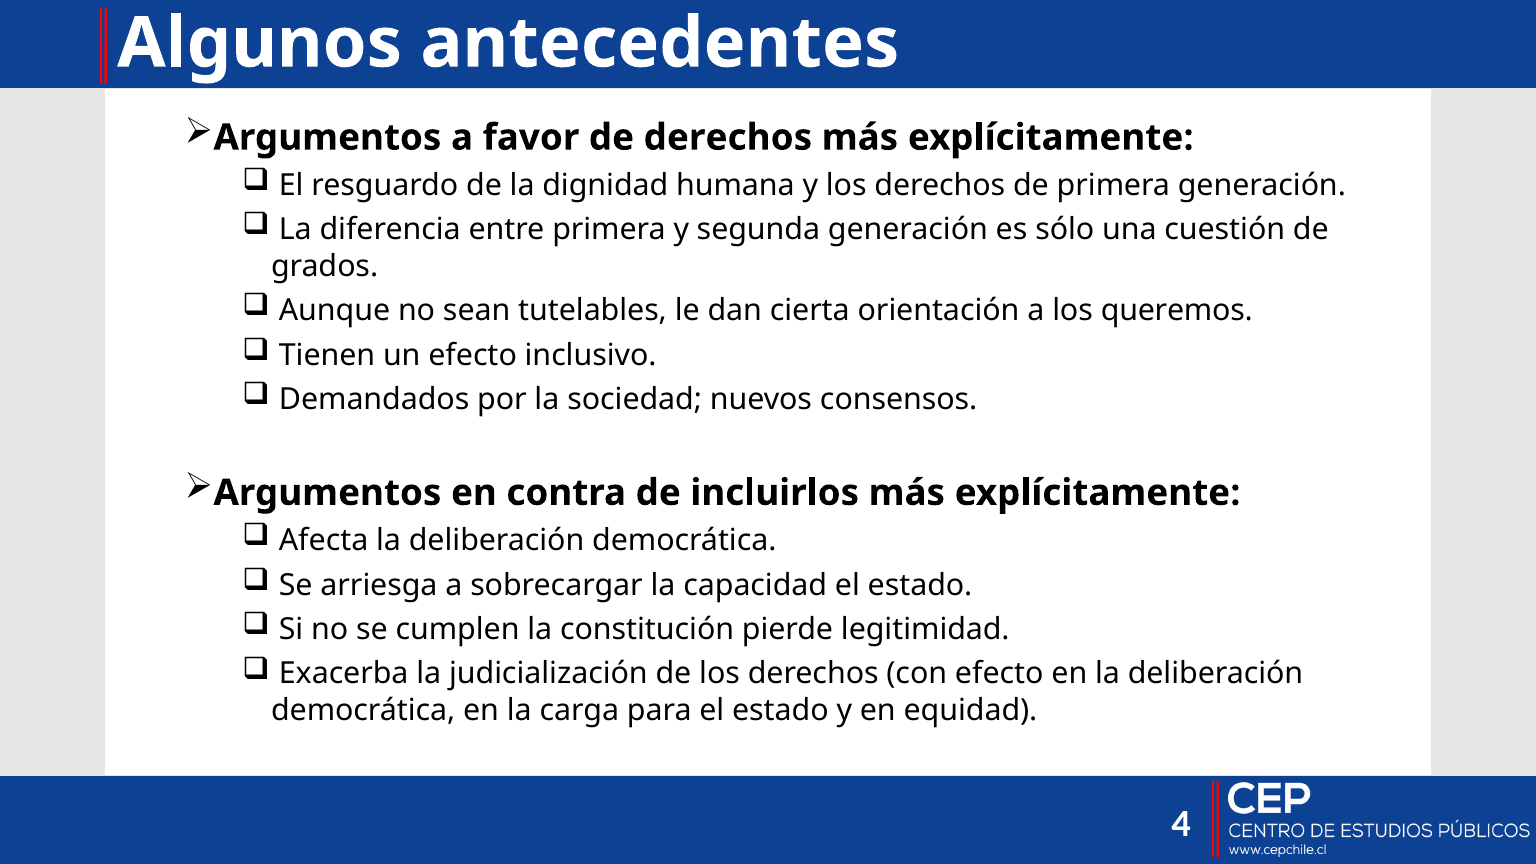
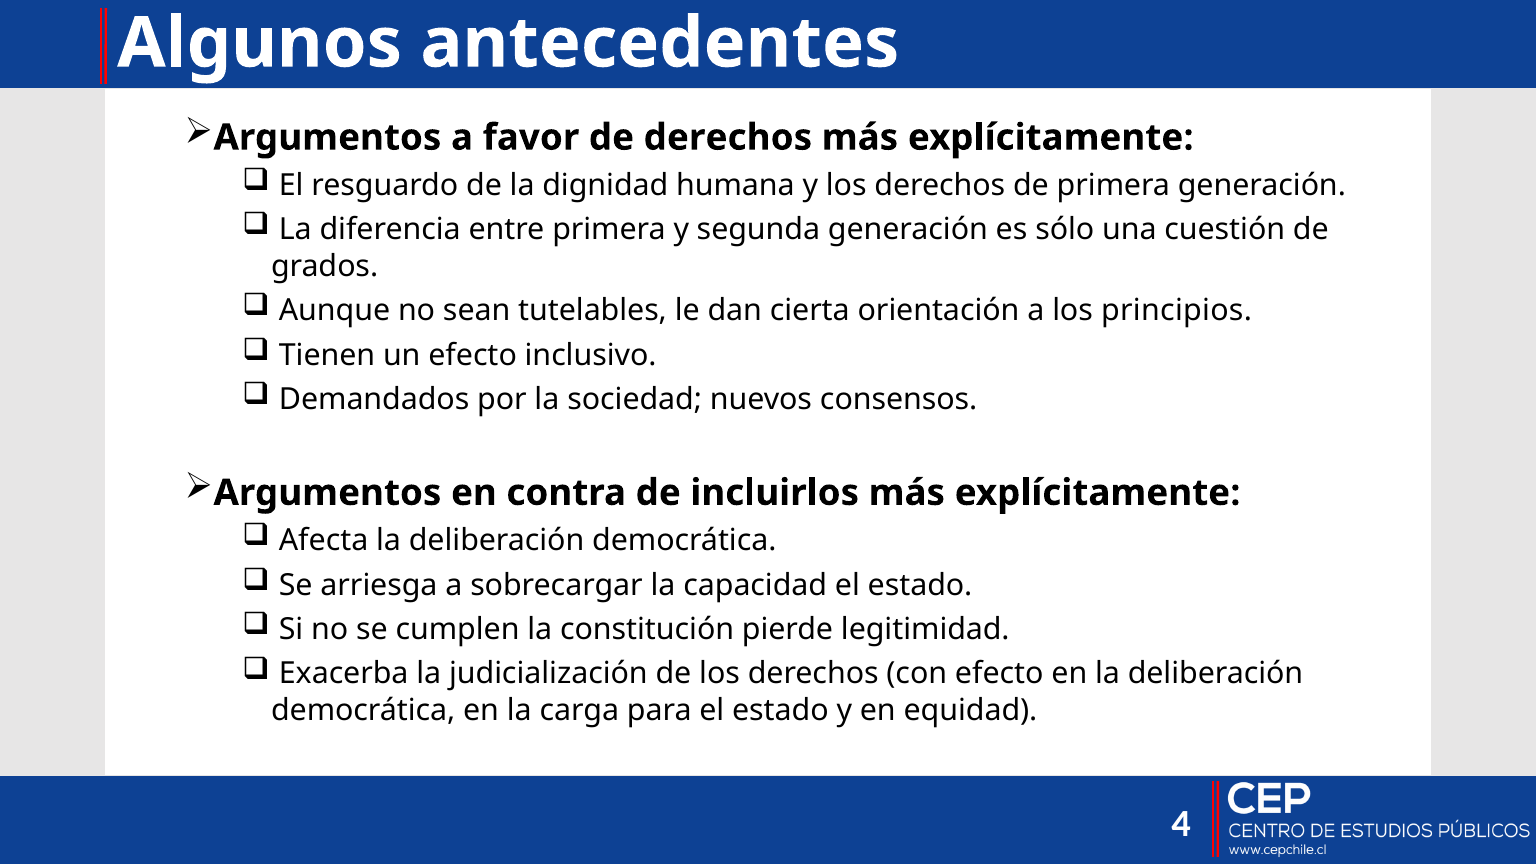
queremos: queremos -> principios (1177, 311)
